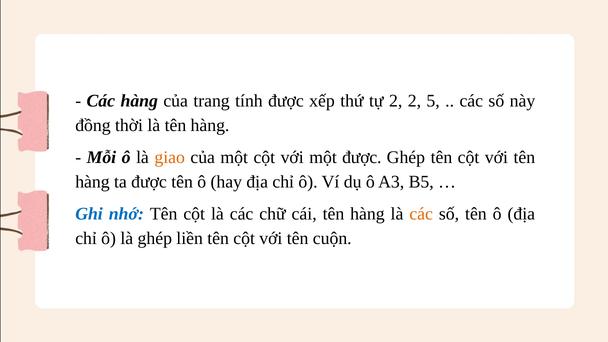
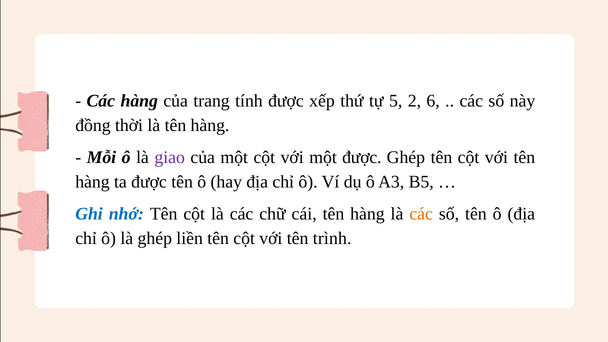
tự 2: 2 -> 5 (396, 101)
5: 5 -> 6 (433, 101)
giao colour: orange -> purple (170, 158)
cuộn: cuộn -> trình (332, 239)
